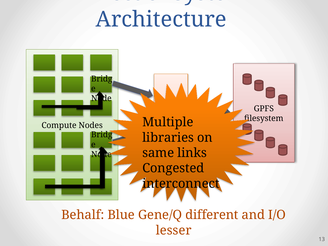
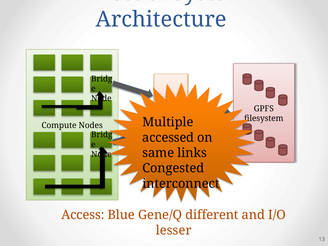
libraries: libraries -> accessed (168, 138)
Behalf: Behalf -> Access (83, 215)
